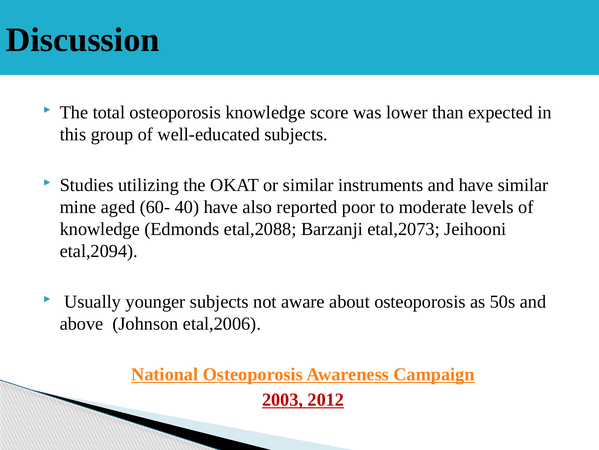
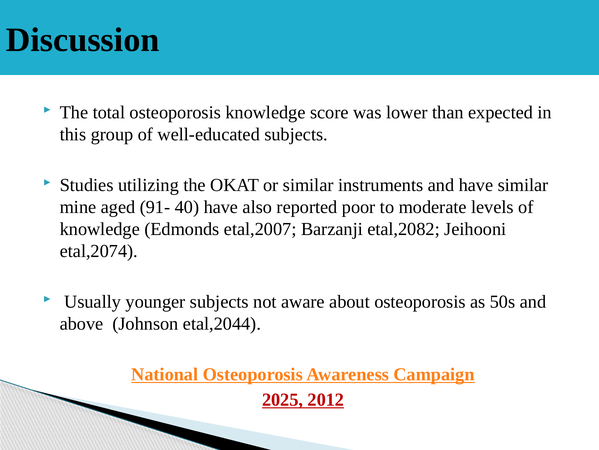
60-: 60- -> 91- (155, 207)
etal,2088: etal,2088 -> etal,2007 (260, 229)
etal,2073: etal,2073 -> etal,2082 (404, 229)
etal,2094: etal,2094 -> etal,2074 (99, 251)
etal,2006: etal,2006 -> etal,2044 (222, 323)
2003: 2003 -> 2025 (283, 399)
